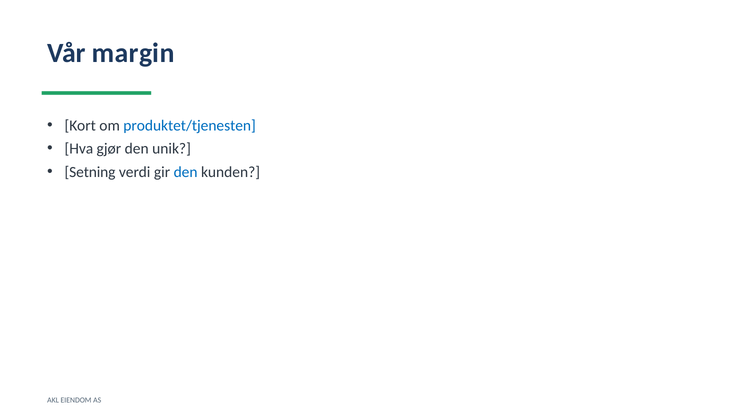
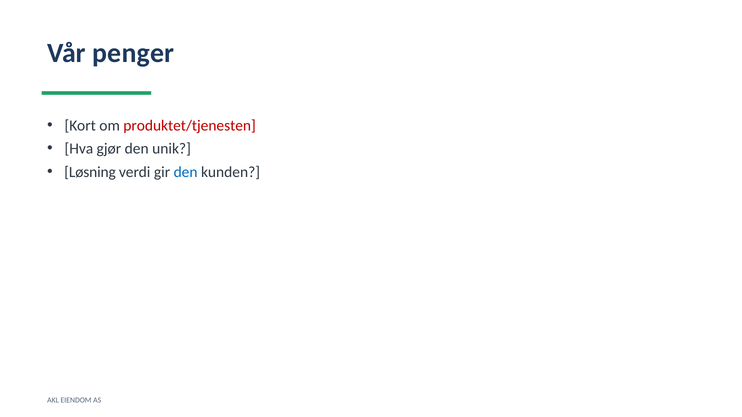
margin: margin -> penger (133, 53)
produktet/tjenesten colour: blue -> red (190, 126)
Setning: Setning -> Løsning (90, 172)
